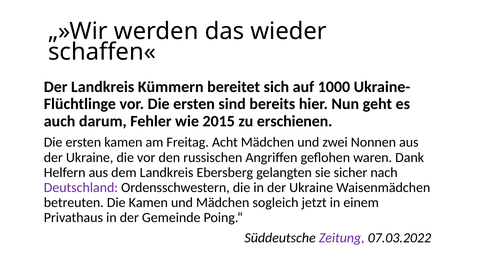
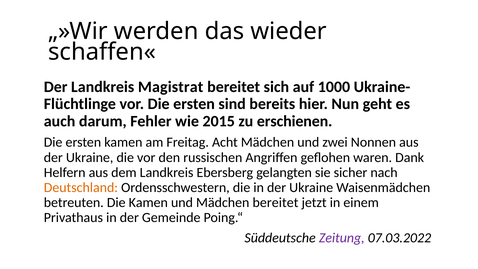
Kümmern: Kümmern -> Magistrat (171, 87)
Deutschland colour: purple -> orange (81, 187)
Mädchen sogleich: sogleich -> bereitet (275, 203)
